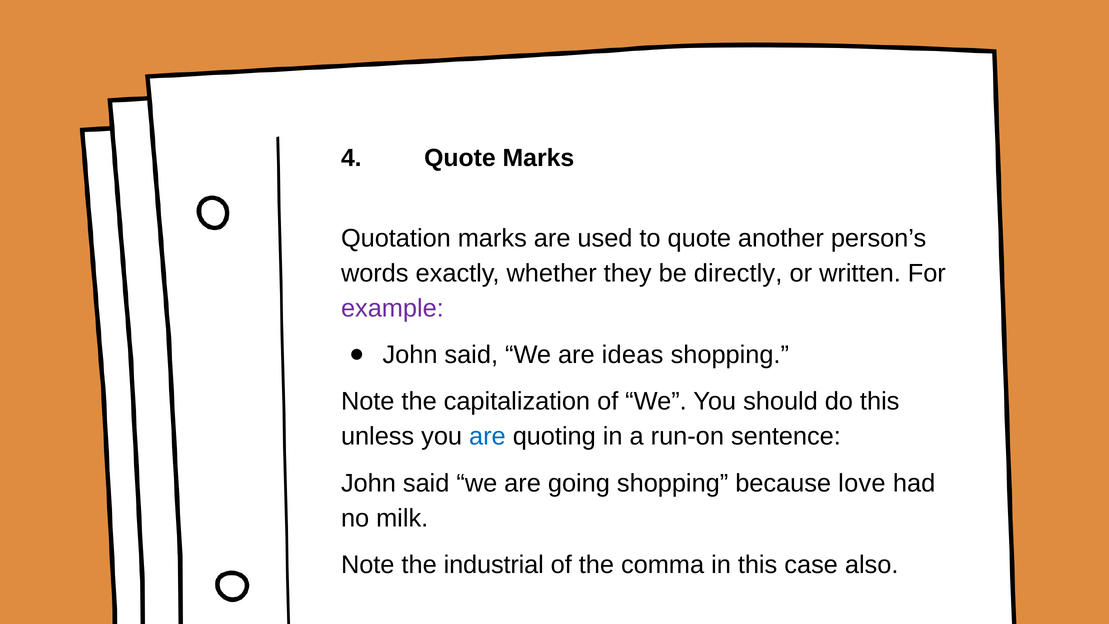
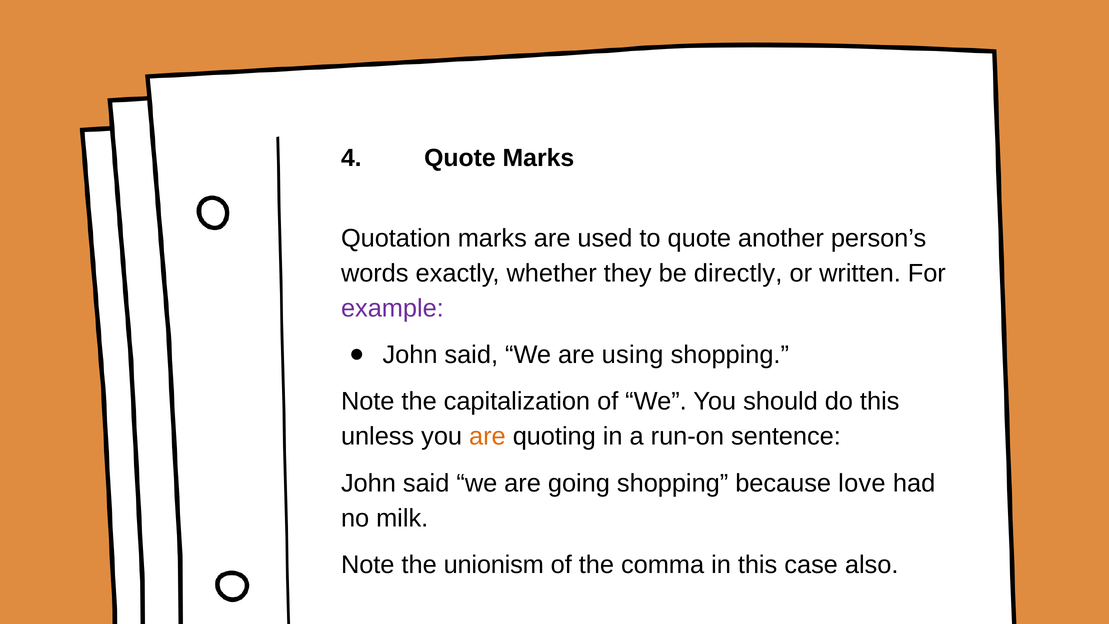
ideas: ideas -> using (633, 355)
are colour: blue -> orange (487, 436)
industrial: industrial -> unionism (494, 565)
